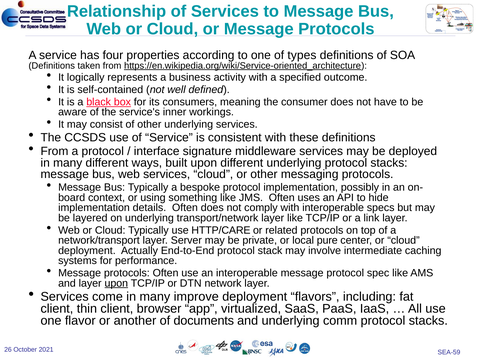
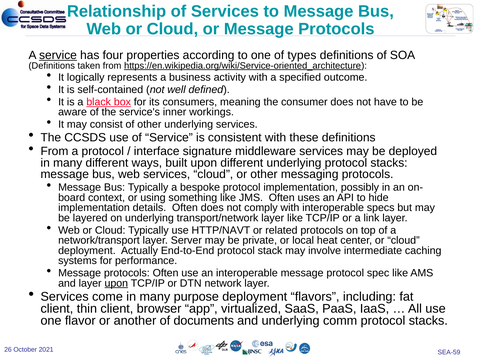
service underline: none -> present (58, 55)
HTTP/CARE: HTTP/CARE -> HTTP/NAVT (221, 230)
pure: pure -> heat (327, 240)
improve: improve -> purpose (196, 296)
